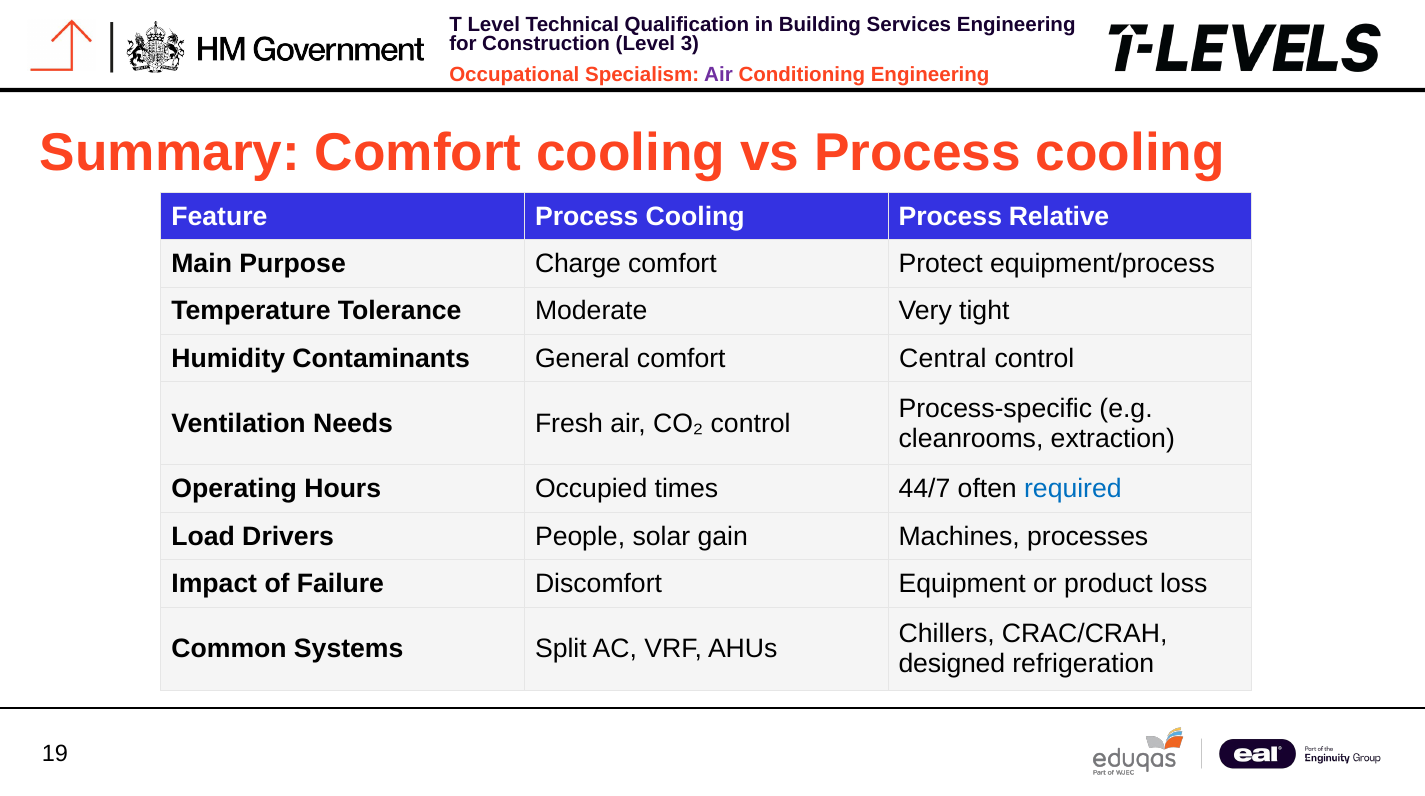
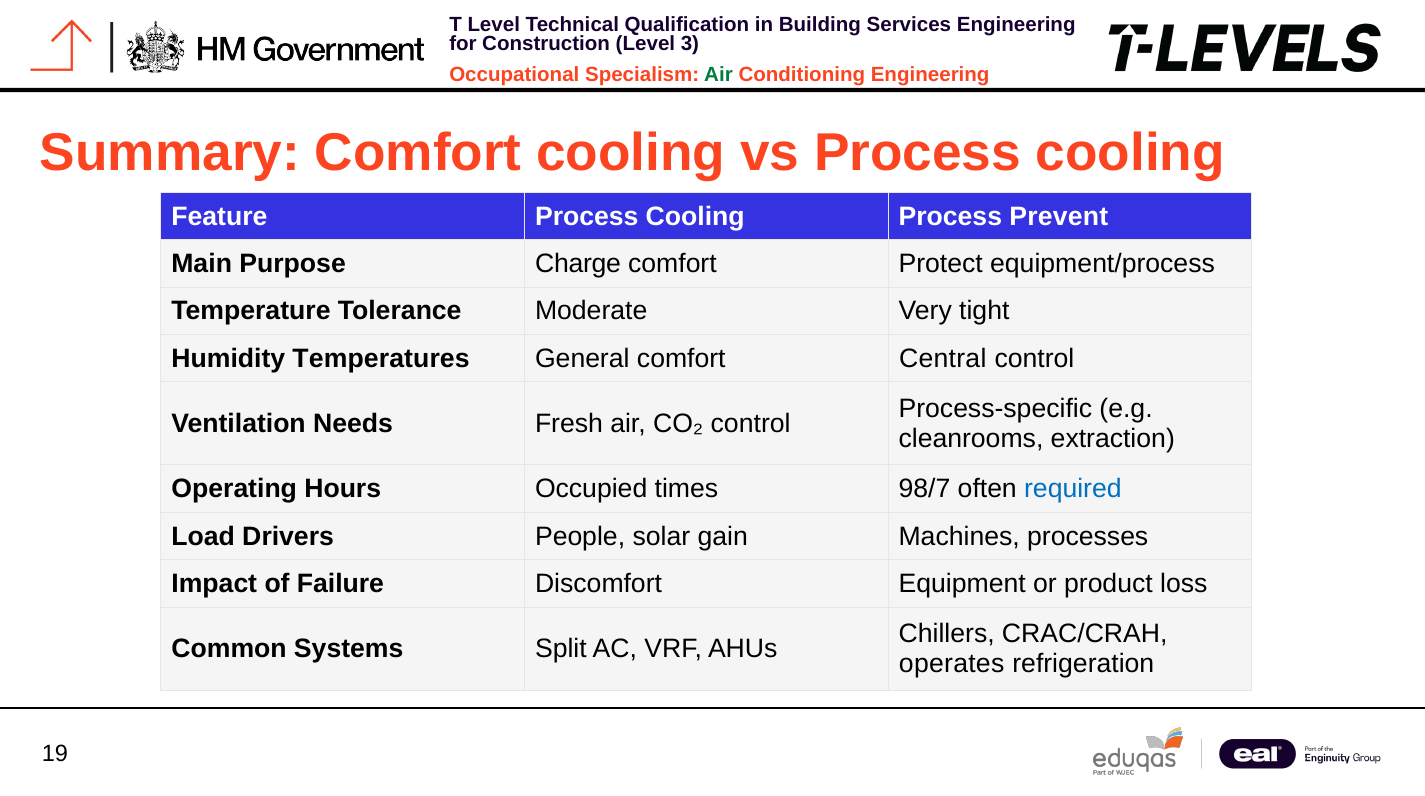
Air colour: purple -> green (718, 75)
Relative: Relative -> Prevent (1059, 217)
Contaminants: Contaminants -> Temperatures (381, 359)
44/7: 44/7 -> 98/7 (925, 489)
designed: designed -> operates (952, 664)
